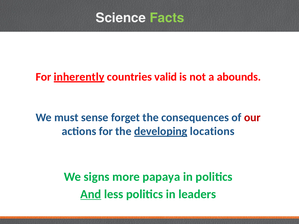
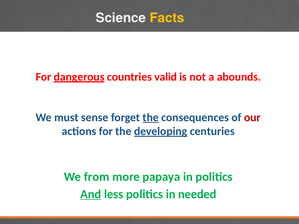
Facts colour: light green -> yellow (167, 18)
inherently: inherently -> dangerous (79, 77)
the underline: none -> present (151, 118)
locations: locations -> centuries (212, 131)
signs: signs -> from (97, 177)
leaders: leaders -> needed (197, 194)
